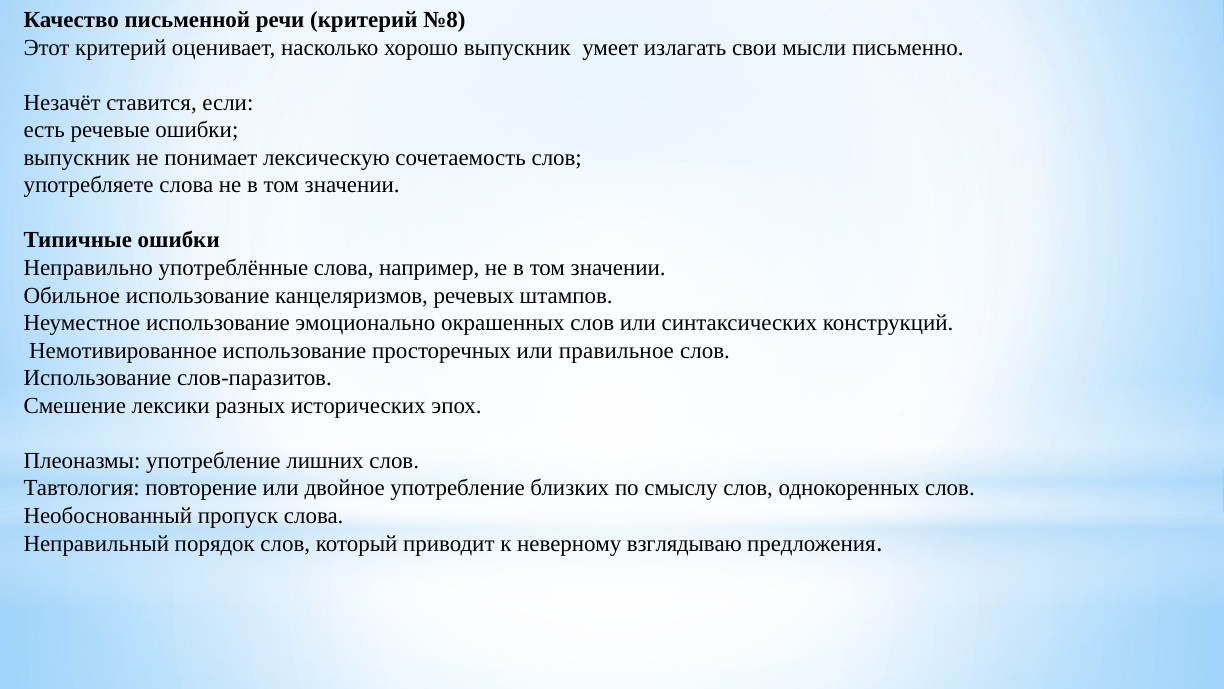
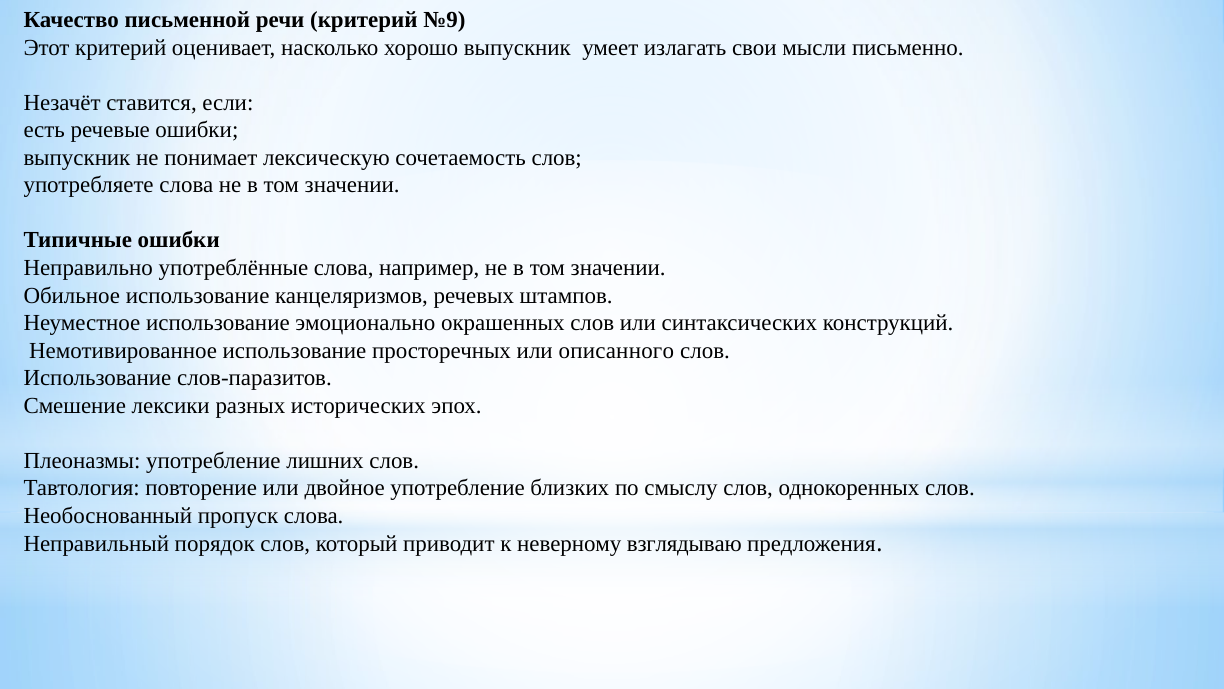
№8: №8 -> №9 (444, 20)
правильное: правильное -> описанного (616, 350)
